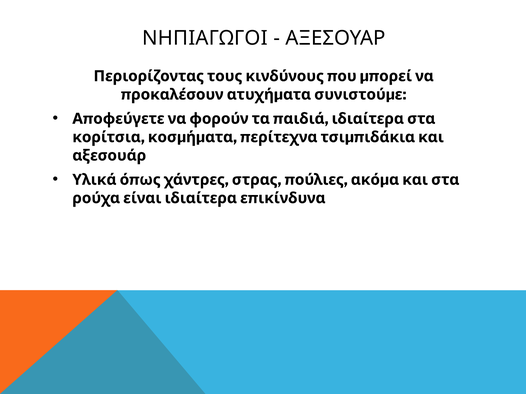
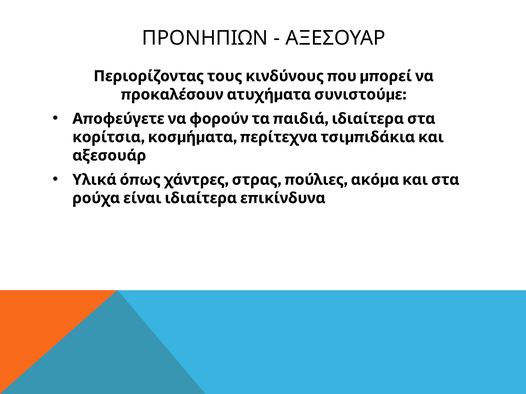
ΝΗΠΙΑΓΩΓΟΙ: ΝΗΠΙΑΓΩΓΟΙ -> ΠΡΟΝΗΠΙΩΝ (205, 38)
